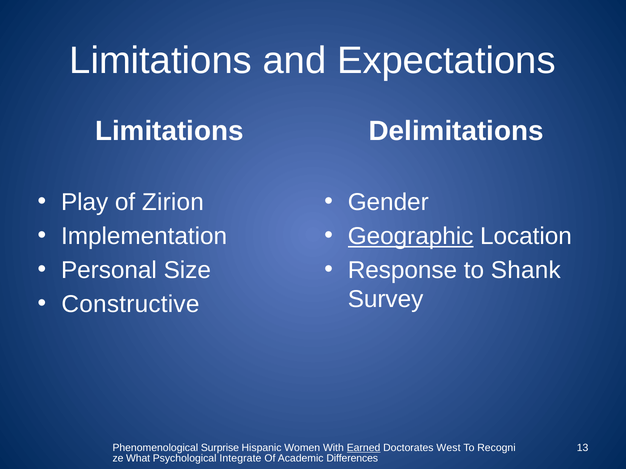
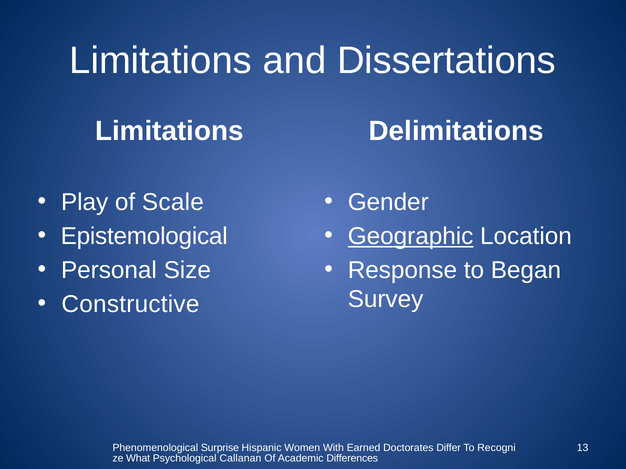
Expectations: Expectations -> Dissertations (447, 61)
Zirion: Zirion -> Scale (173, 202)
Implementation: Implementation -> Epistemological (144, 236)
Shank: Shank -> Began (526, 270)
Earned underline: present -> none (364, 448)
West: West -> Differ (449, 448)
Integrate: Integrate -> Callanan (240, 459)
